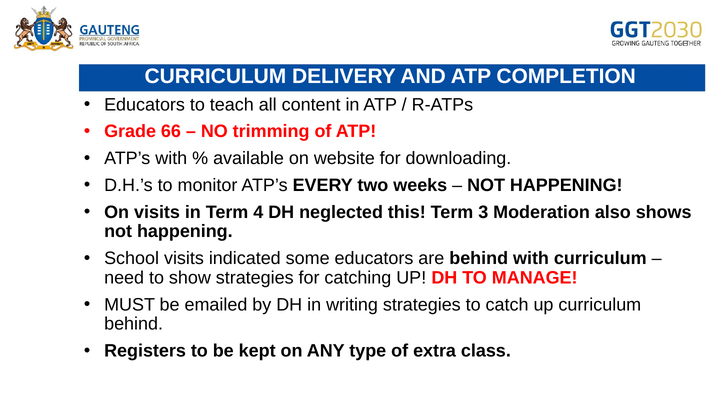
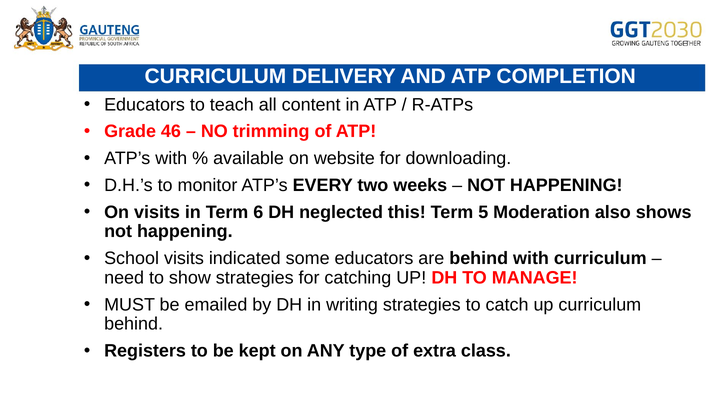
66: 66 -> 46 (171, 131)
4: 4 -> 6 (258, 212)
3: 3 -> 5 (483, 212)
